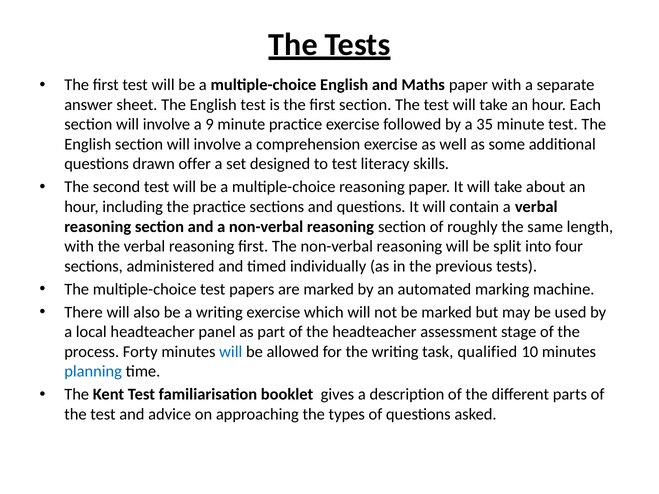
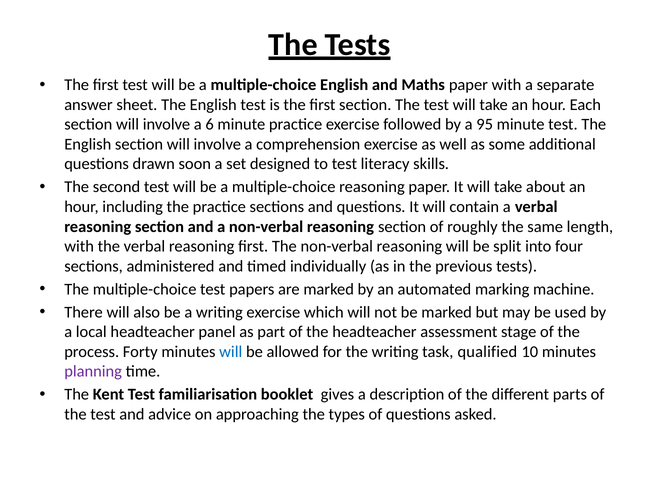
9: 9 -> 6 (210, 125)
35: 35 -> 95 (485, 125)
offer: offer -> soon (195, 164)
planning colour: blue -> purple (93, 372)
